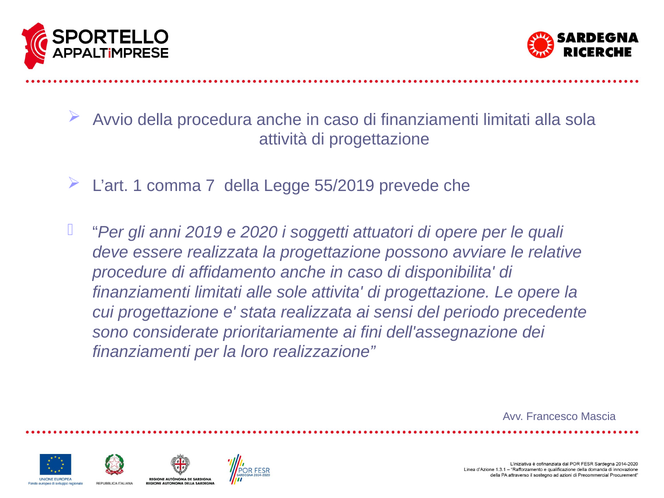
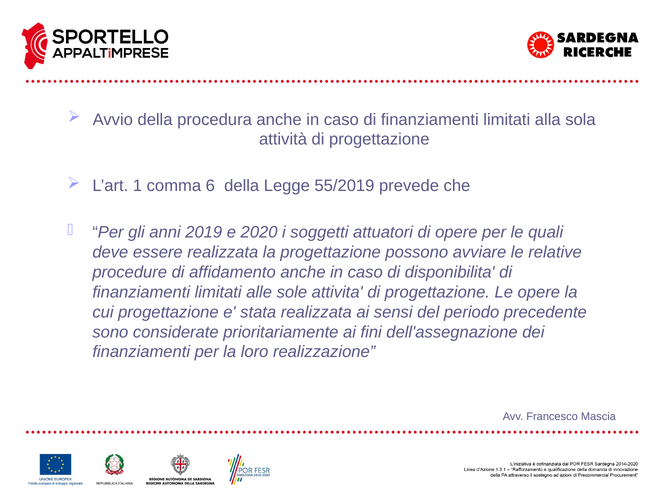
7: 7 -> 6 (210, 186)
